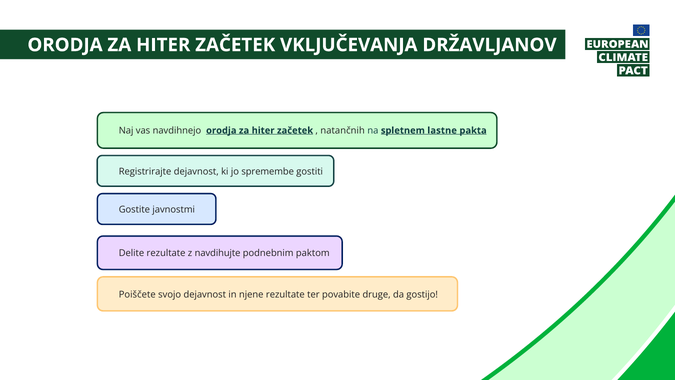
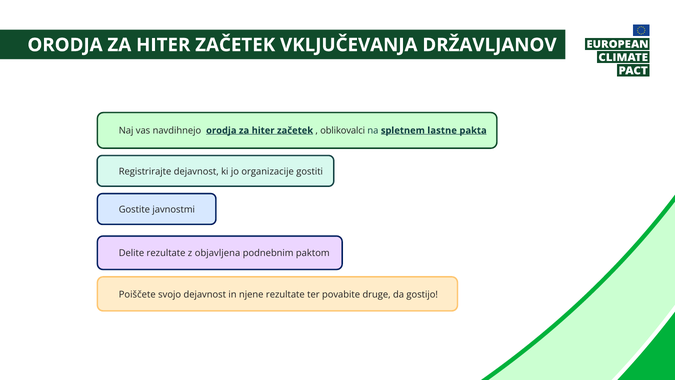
natančnih: natančnih -> oblikovalci (343, 130)
spremembe: spremembe -> organizacije (268, 172)
navdihujte: navdihujte -> objavljena (218, 253)
